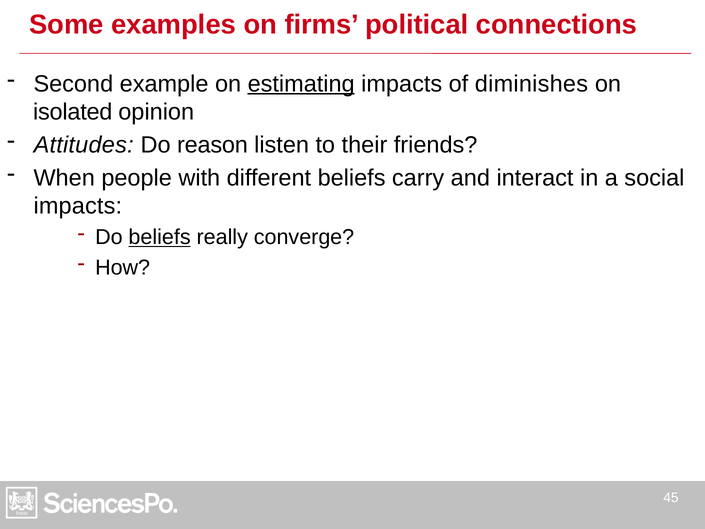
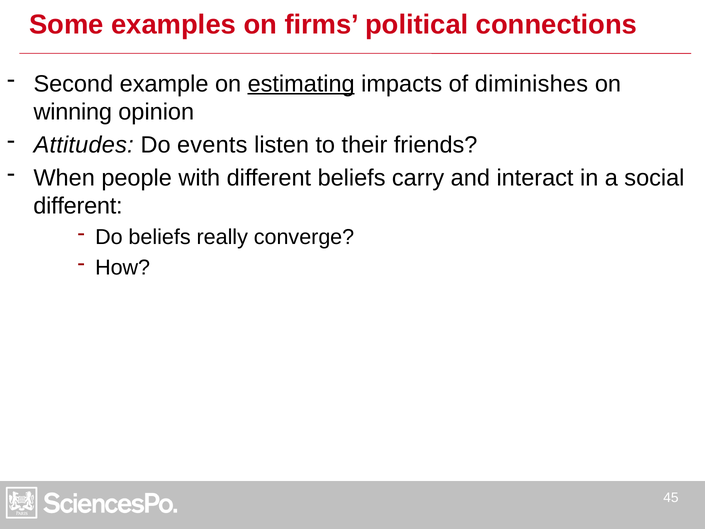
isolated: isolated -> winning (73, 112)
reason: reason -> events (212, 145)
impacts: impacts -> different (78, 206)
beliefs underline: present -> none (160, 237)
